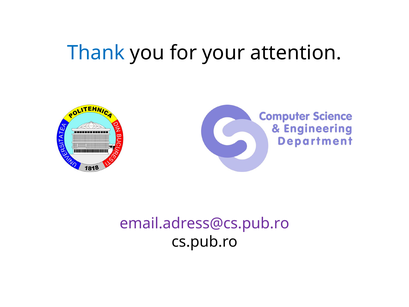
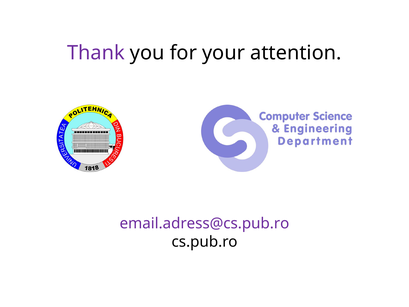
Thank colour: blue -> purple (96, 53)
